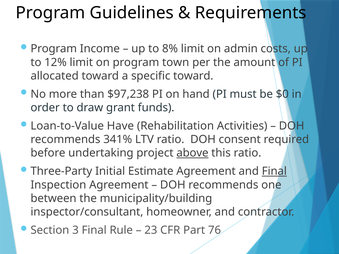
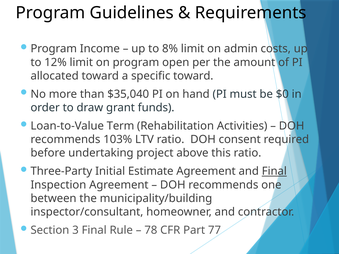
town: town -> open (176, 62)
$97,238: $97,238 -> $35,040 (128, 94)
Have: Have -> Term (120, 126)
341%: 341% -> 103% (118, 140)
above underline: present -> none (192, 153)
23: 23 -> 78 (151, 230)
76: 76 -> 77 (215, 230)
